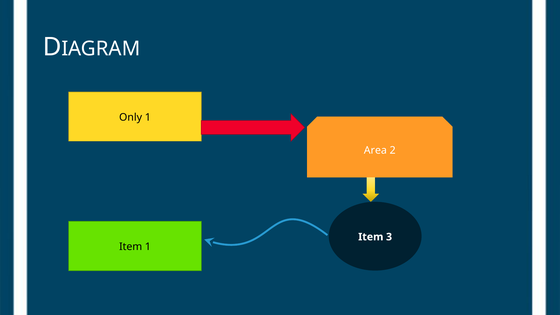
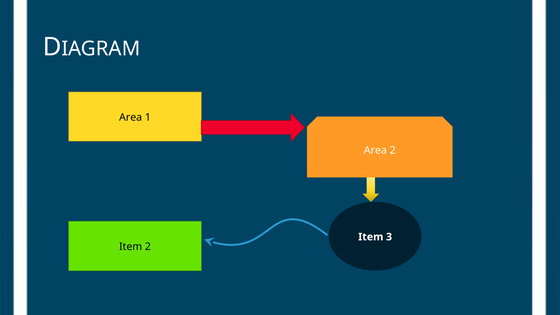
Only: Only -> Area (131, 117)
Item 1: 1 -> 2 (148, 247)
